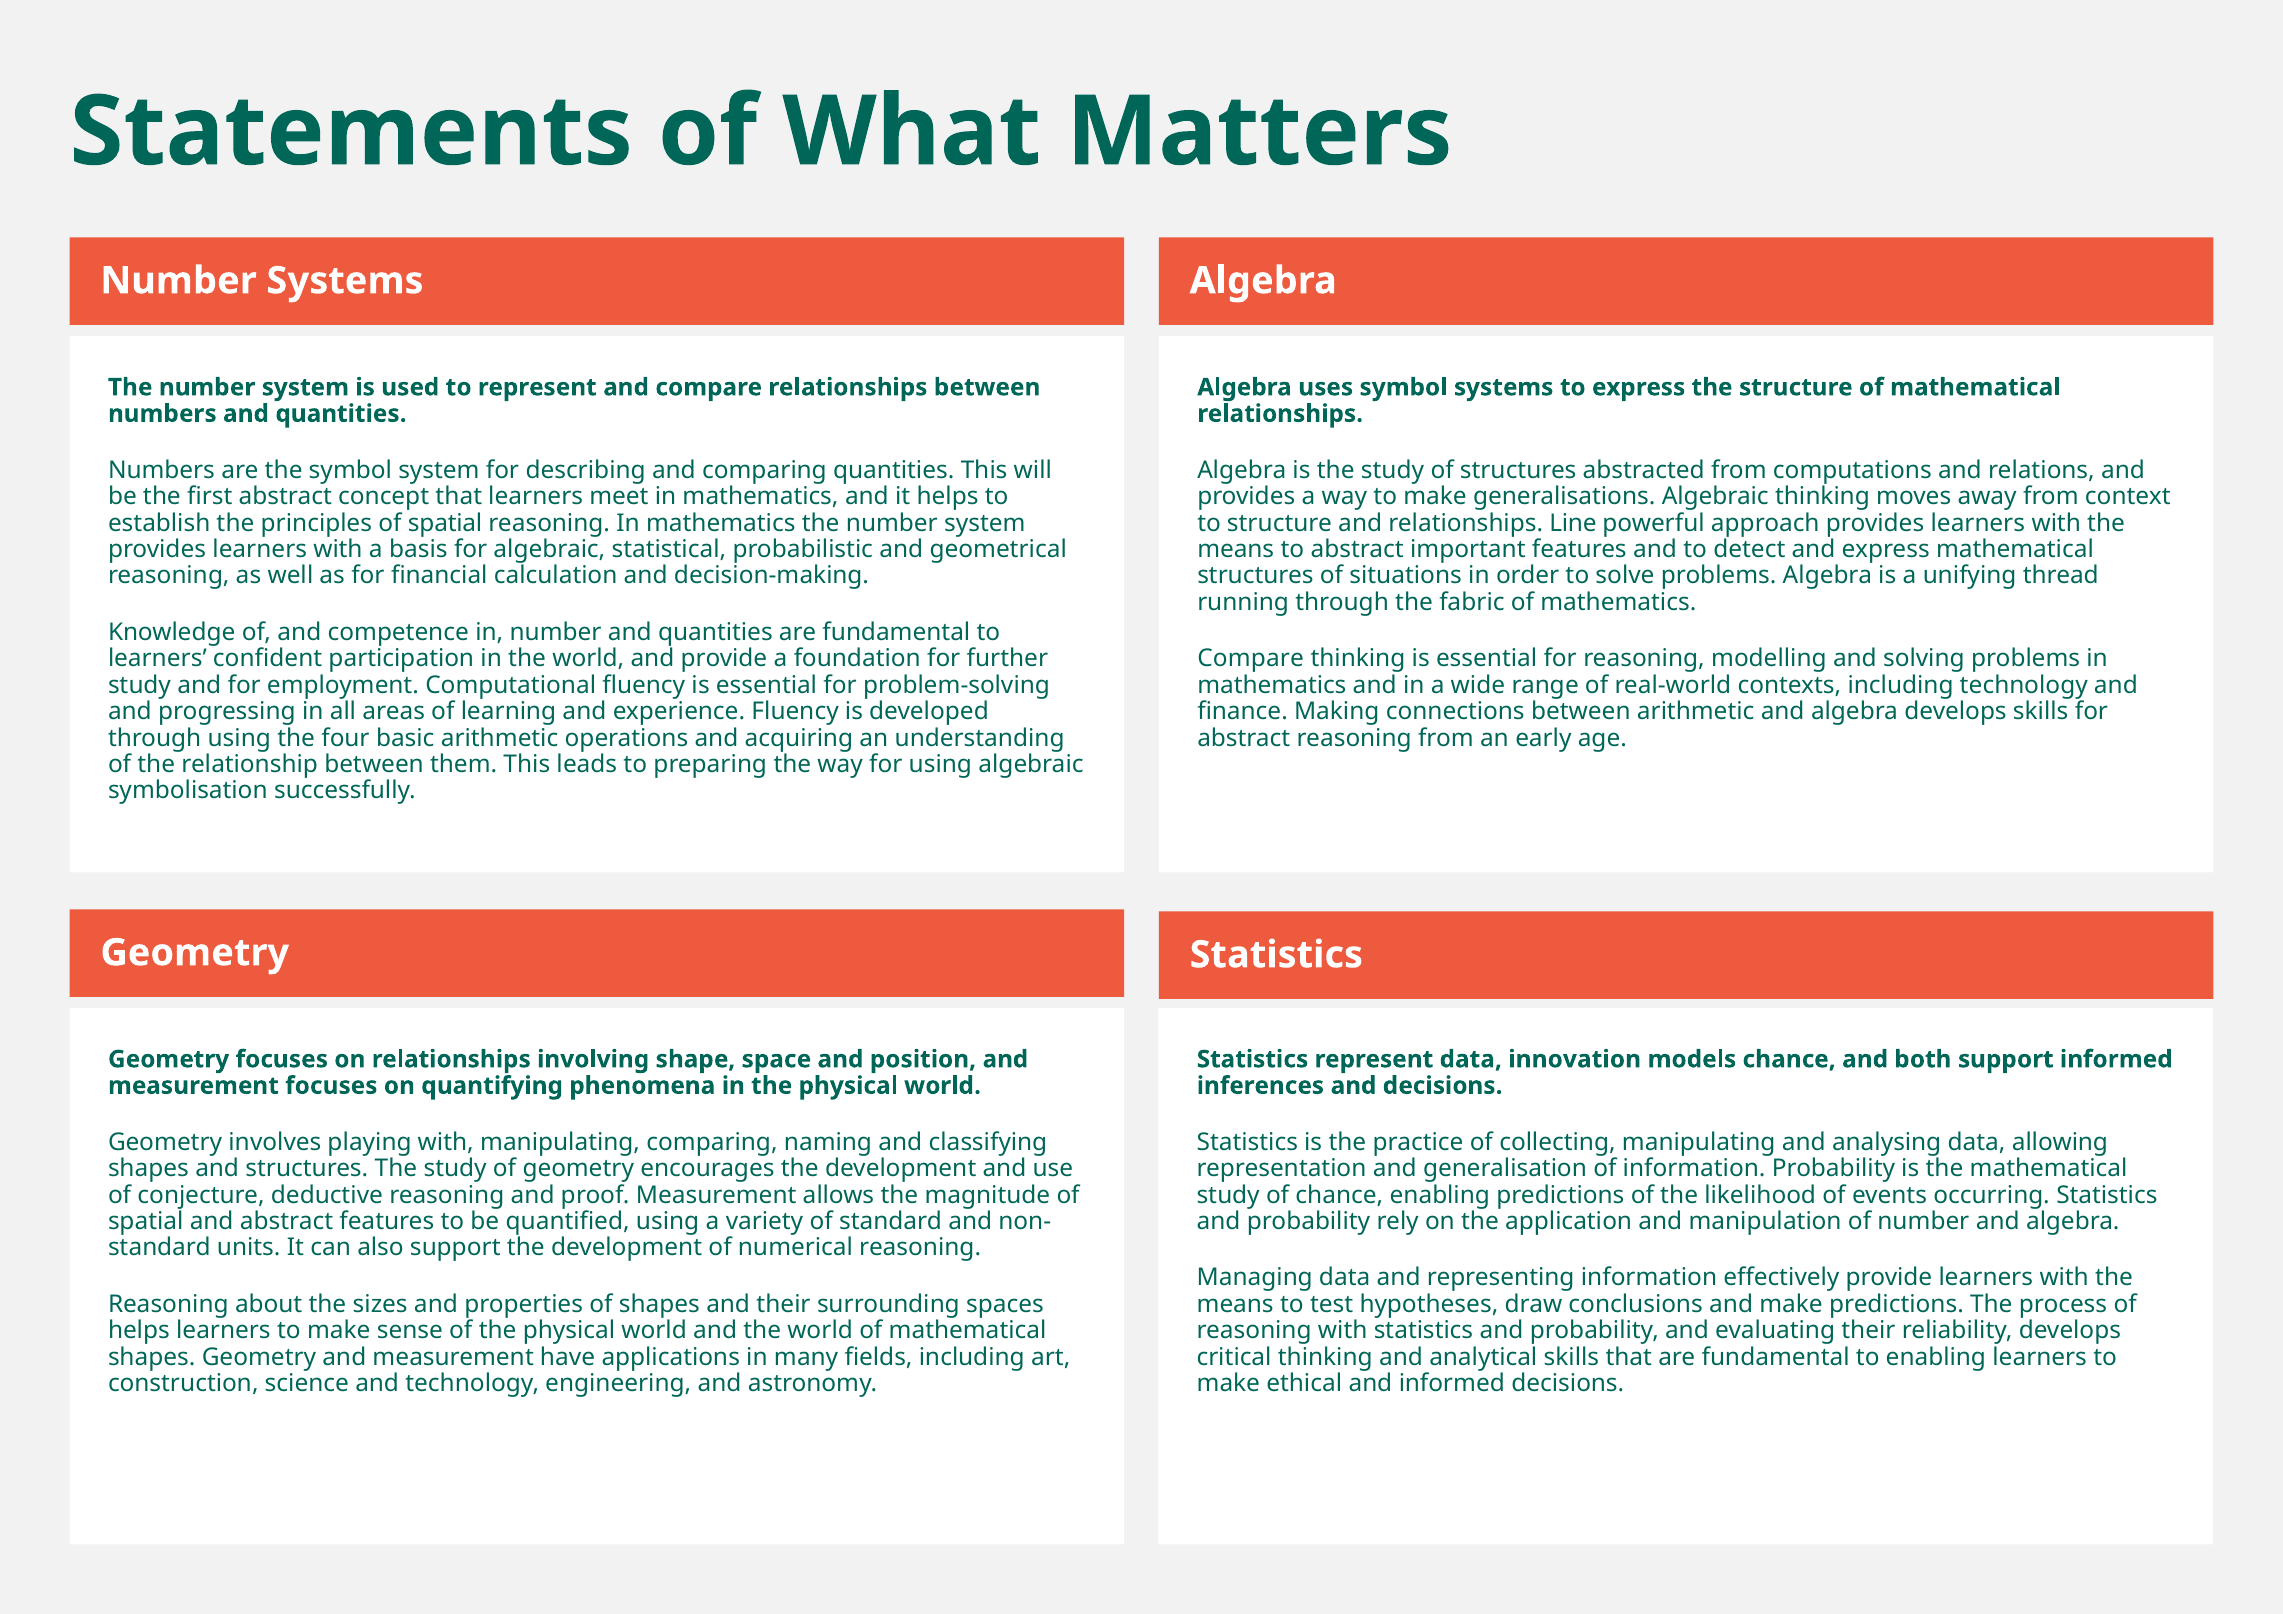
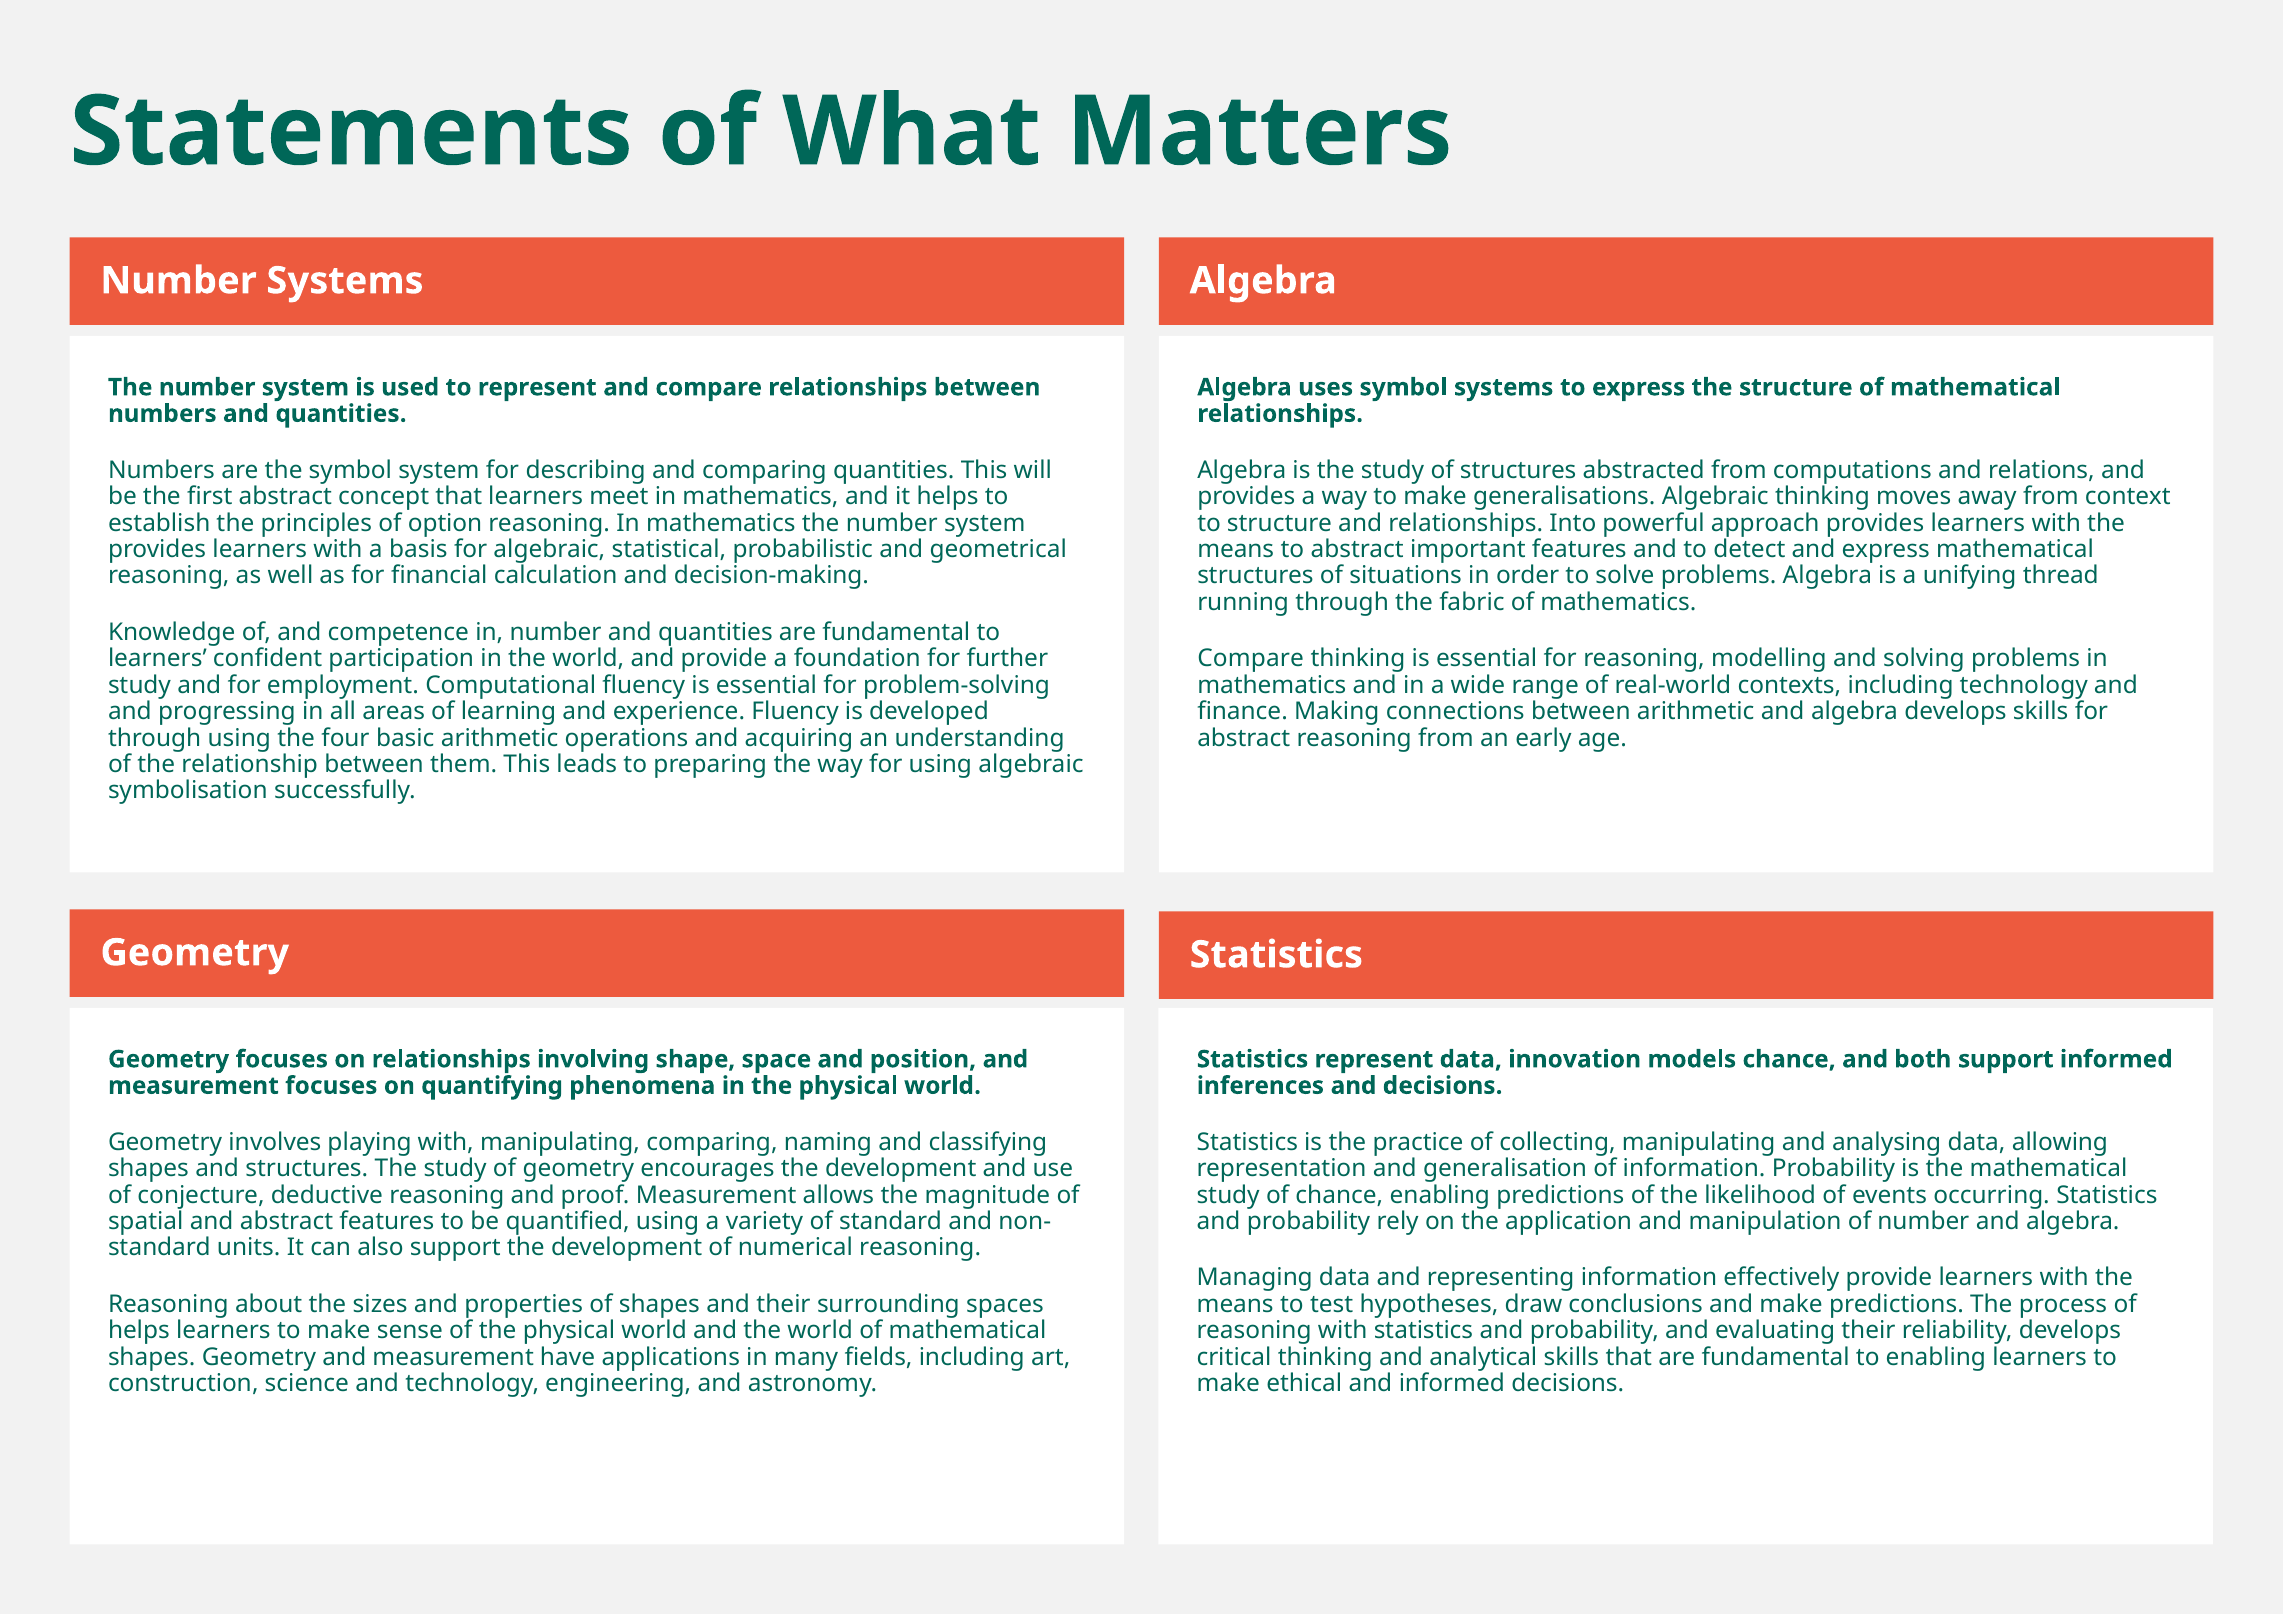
principles of spatial: spatial -> option (445, 523)
Line: Line -> Into (1573, 523)
